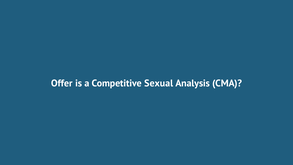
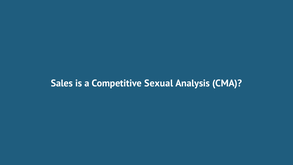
Offer: Offer -> Sales (62, 83)
